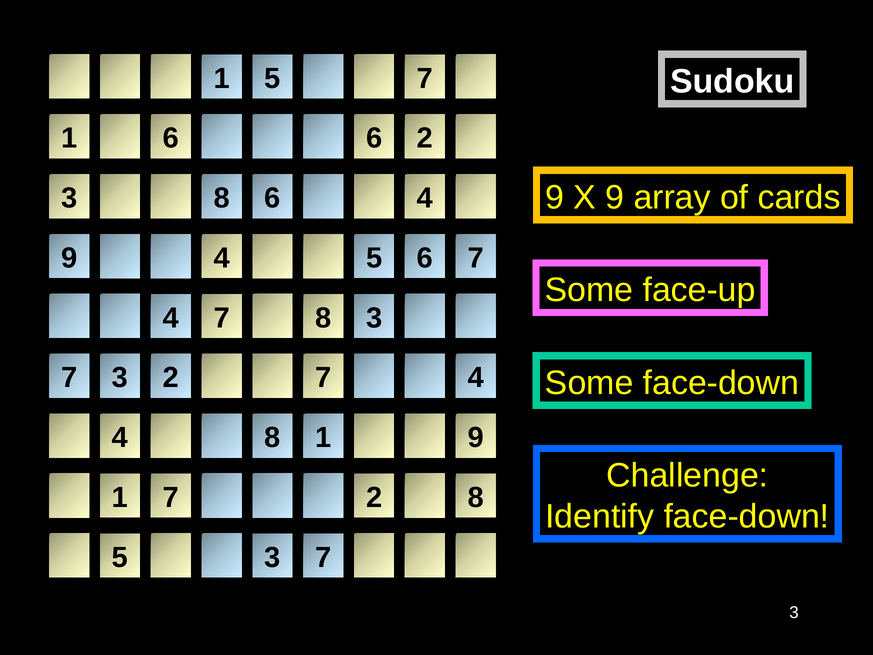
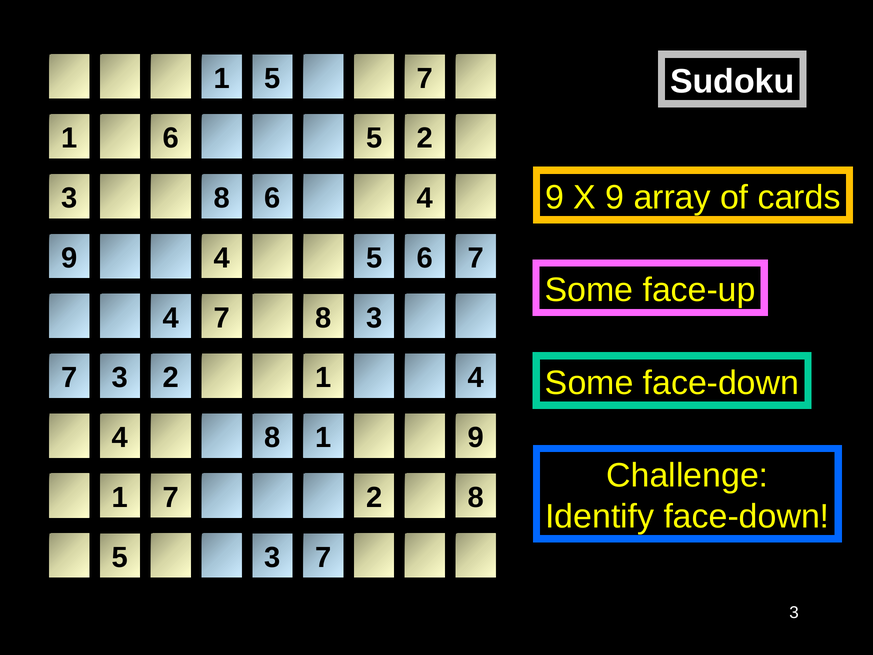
6 6: 6 -> 5 (374, 138)
2 7: 7 -> 1 (323, 378)
